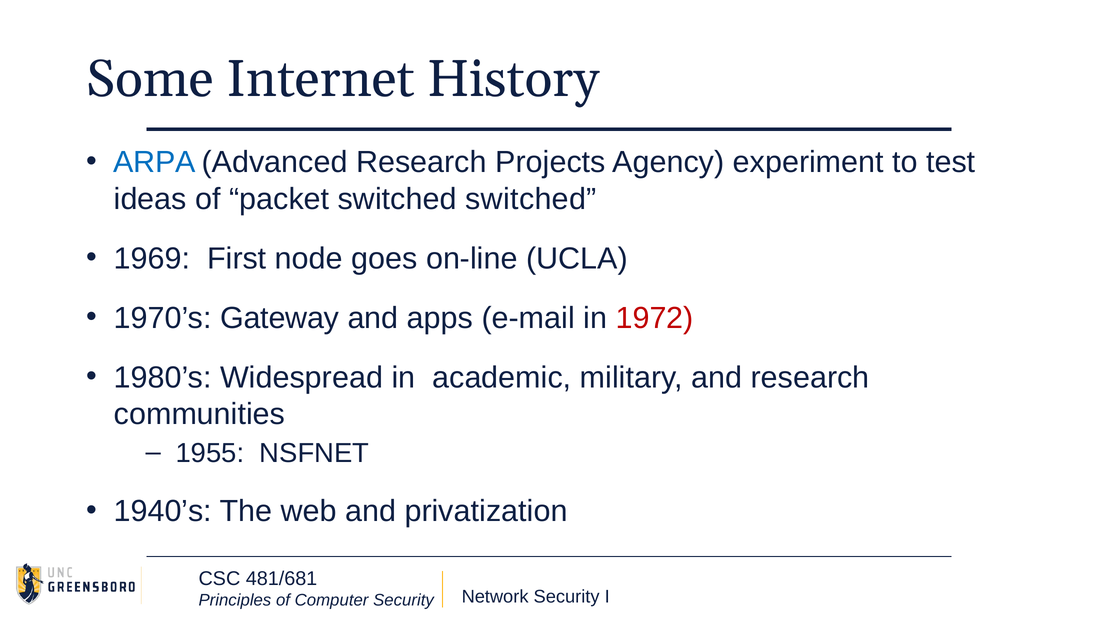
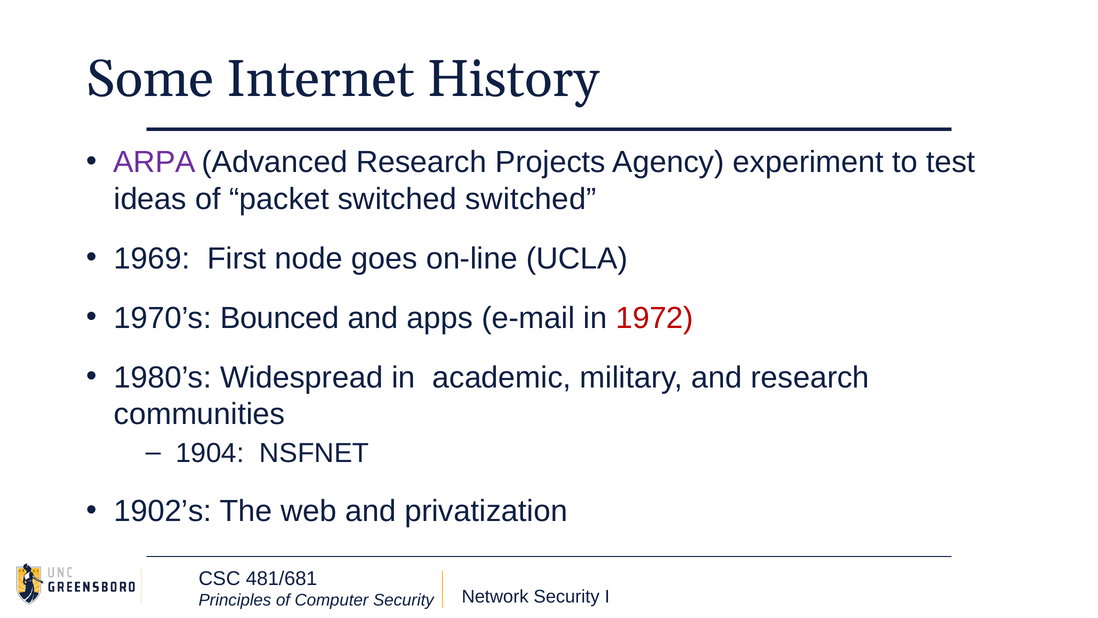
ARPA colour: blue -> purple (154, 162)
Gateway: Gateway -> Bounced (280, 318)
1955: 1955 -> 1904 (210, 453)
1940’s: 1940’s -> 1902’s (163, 511)
